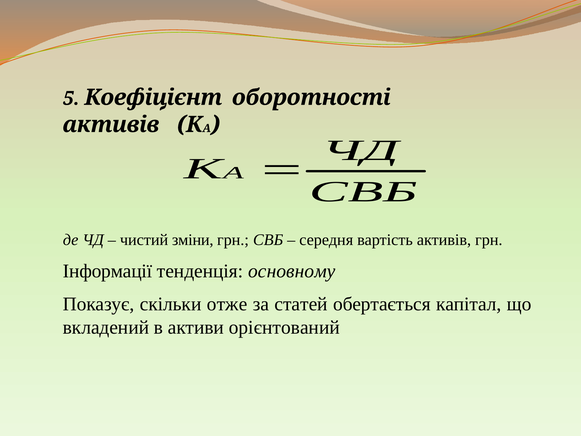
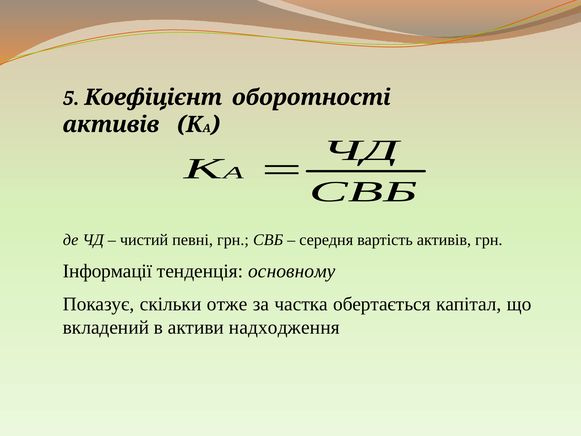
зміни: зміни -> певні (193, 240)
статей: статей -> частка (301, 304)
орієнтований: орієнтований -> надходження (284, 327)
